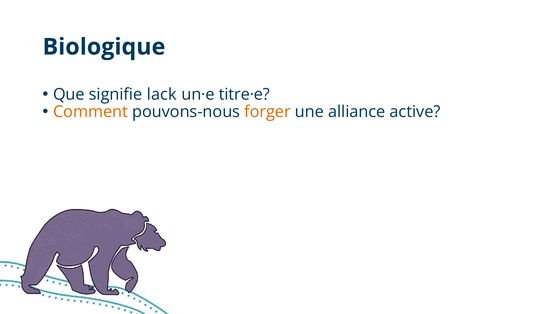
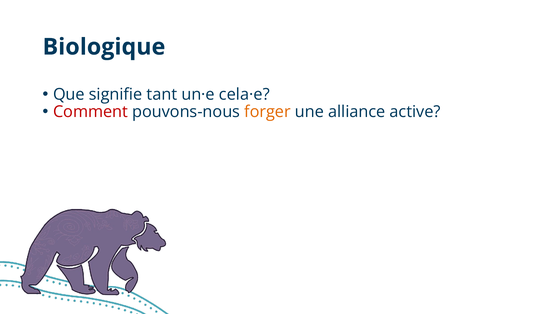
lack: lack -> tant (162, 94)
titre·e: titre·e -> cela·e (244, 94)
Comment colour: orange -> red (90, 112)
